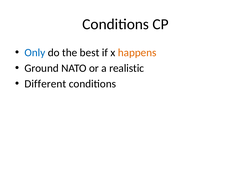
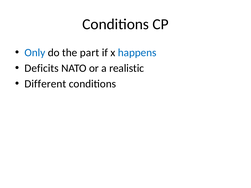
best: best -> part (90, 53)
happens colour: orange -> blue (137, 53)
Ground: Ground -> Deficits (42, 68)
